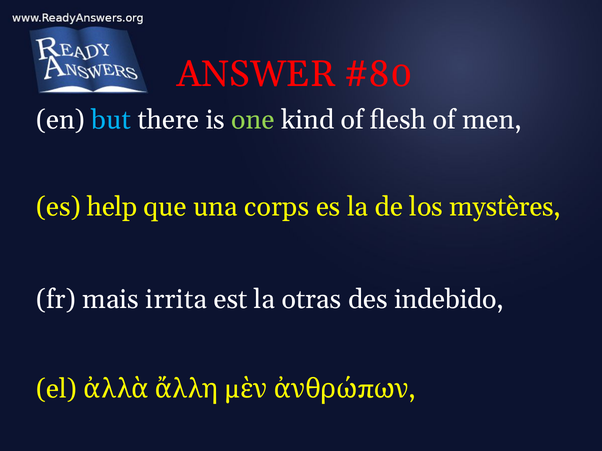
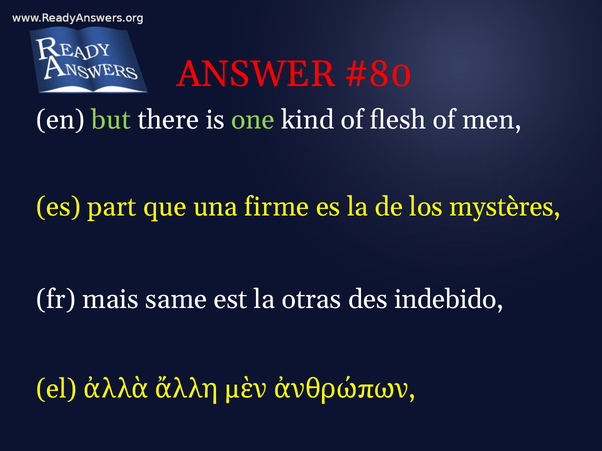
but colour: light blue -> light green (111, 120)
help: help -> part (112, 207)
corps: corps -> firme (277, 207)
irrita: irrita -> same (176, 300)
